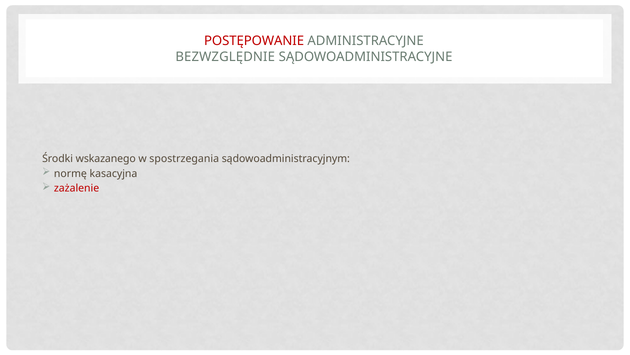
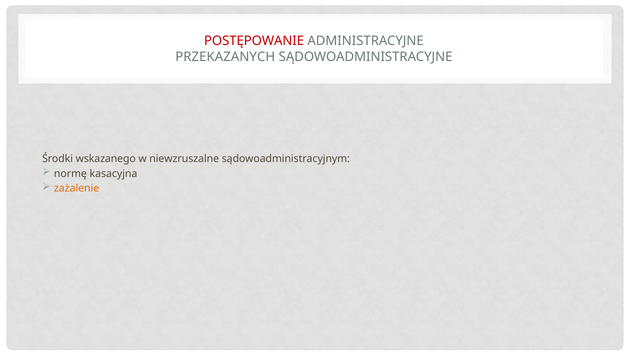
BEZWZGLĘDNIE: BEZWZGLĘDNIE -> PRZEKAZANYCH (225, 57)
spostrzegania: spostrzegania -> niewzruszalne (184, 159)
zażalenie colour: red -> orange (77, 188)
